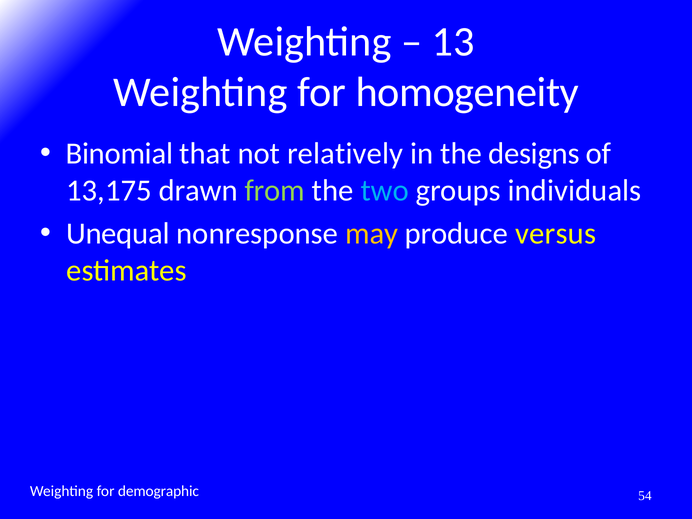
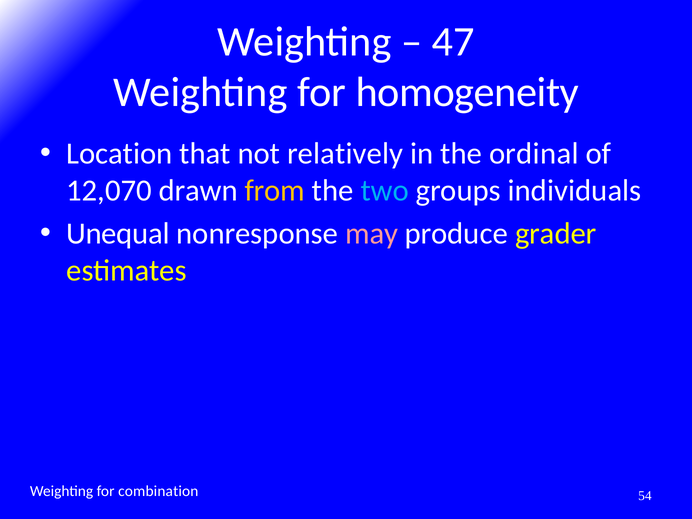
13: 13 -> 47 (453, 42)
Binomial: Binomial -> Location (119, 154)
designs: designs -> ordinal (534, 154)
13,175: 13,175 -> 12,070 (109, 191)
from colour: light green -> yellow (275, 191)
may colour: yellow -> pink (372, 234)
versus: versus -> grader (556, 234)
demographic: demographic -> combination (158, 491)
